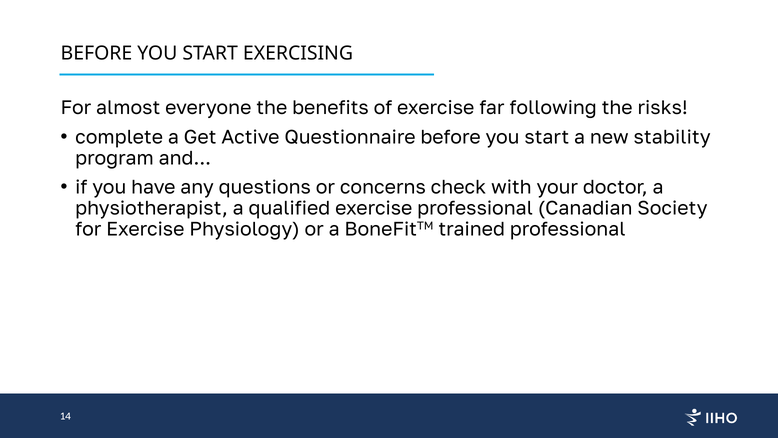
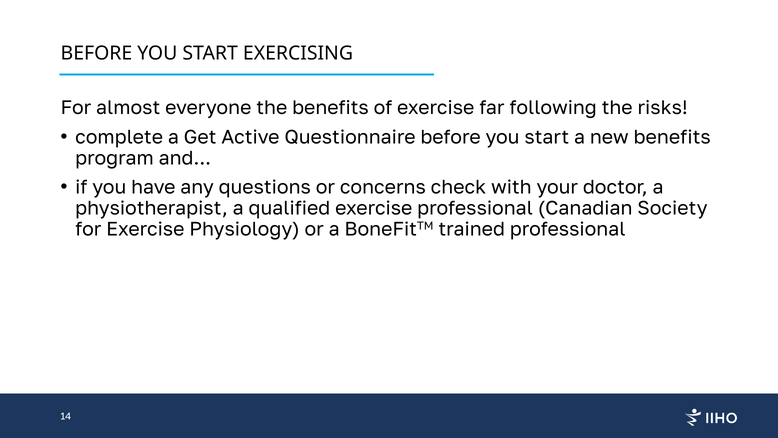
new stability: stability -> benefits (672, 137)
